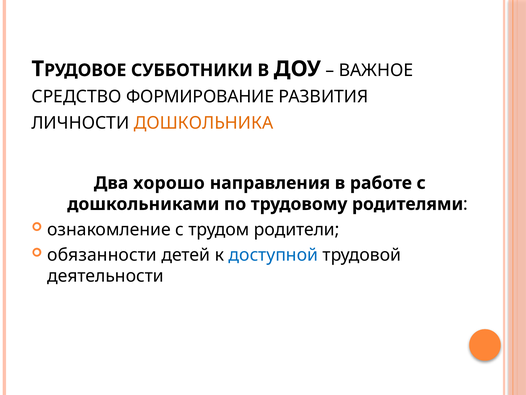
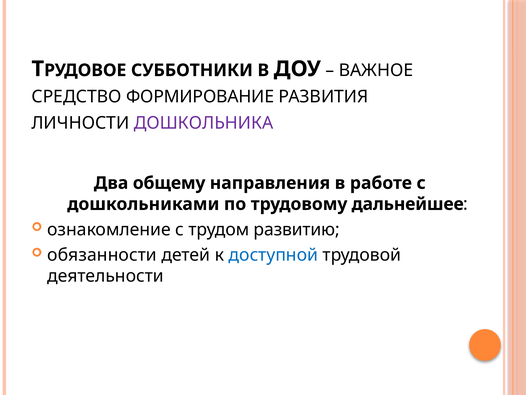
ДОШКОЛЬНИКА colour: orange -> purple (204, 123)
хорошо: хорошо -> общему (169, 183)
родителями: родителями -> дальнейшее (408, 204)
родители: родители -> развитию (297, 229)
